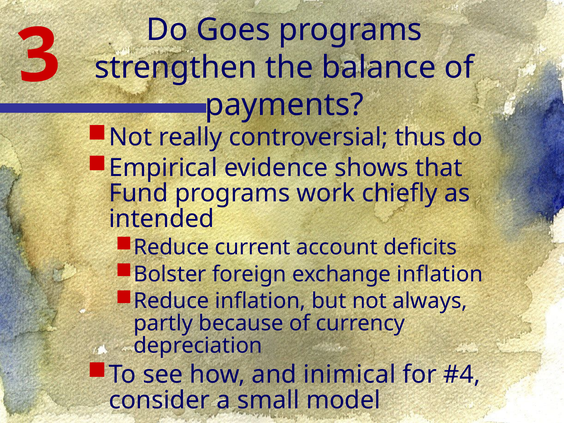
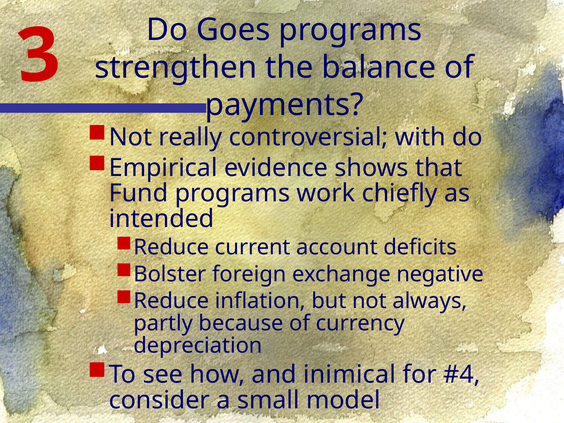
thus: thus -> with (420, 137)
exchange inflation: inflation -> negative (440, 274)
